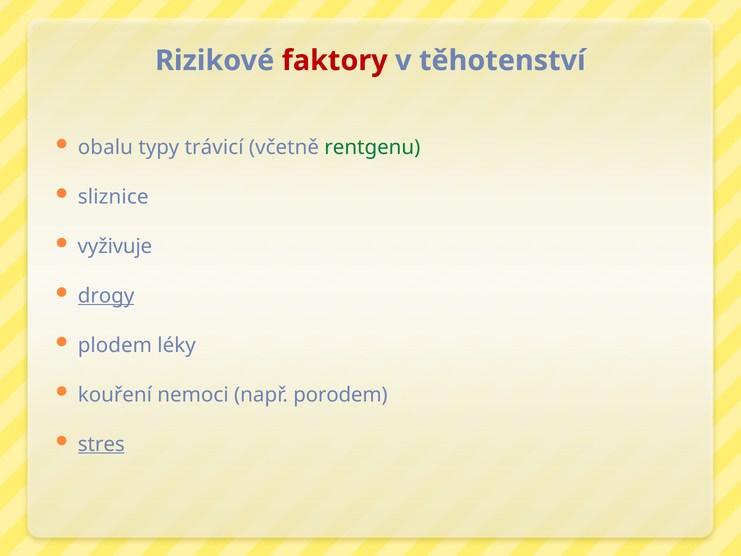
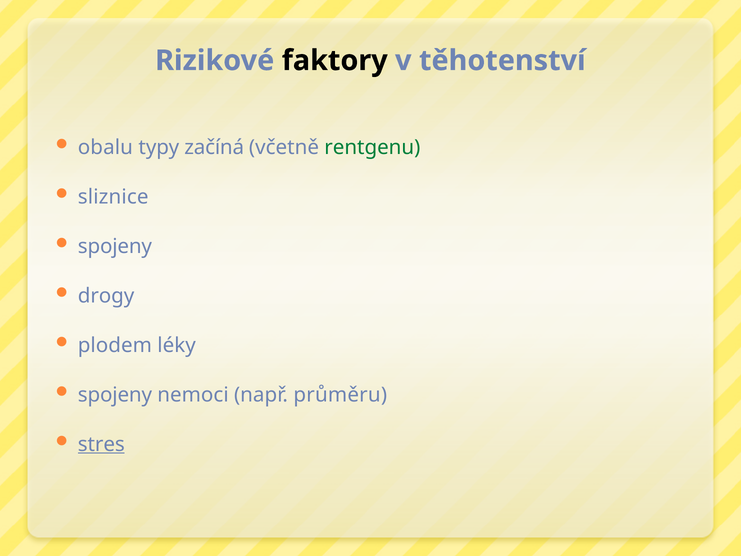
faktory colour: red -> black (335, 61)
trávicí: trávicí -> začíná (214, 147)
vyživuje: vyživuje -> spojeny (115, 246)
drogy underline: present -> none (106, 296)
kouření: kouření -> spojeny (115, 395)
porodem: porodem -> průměru (340, 395)
